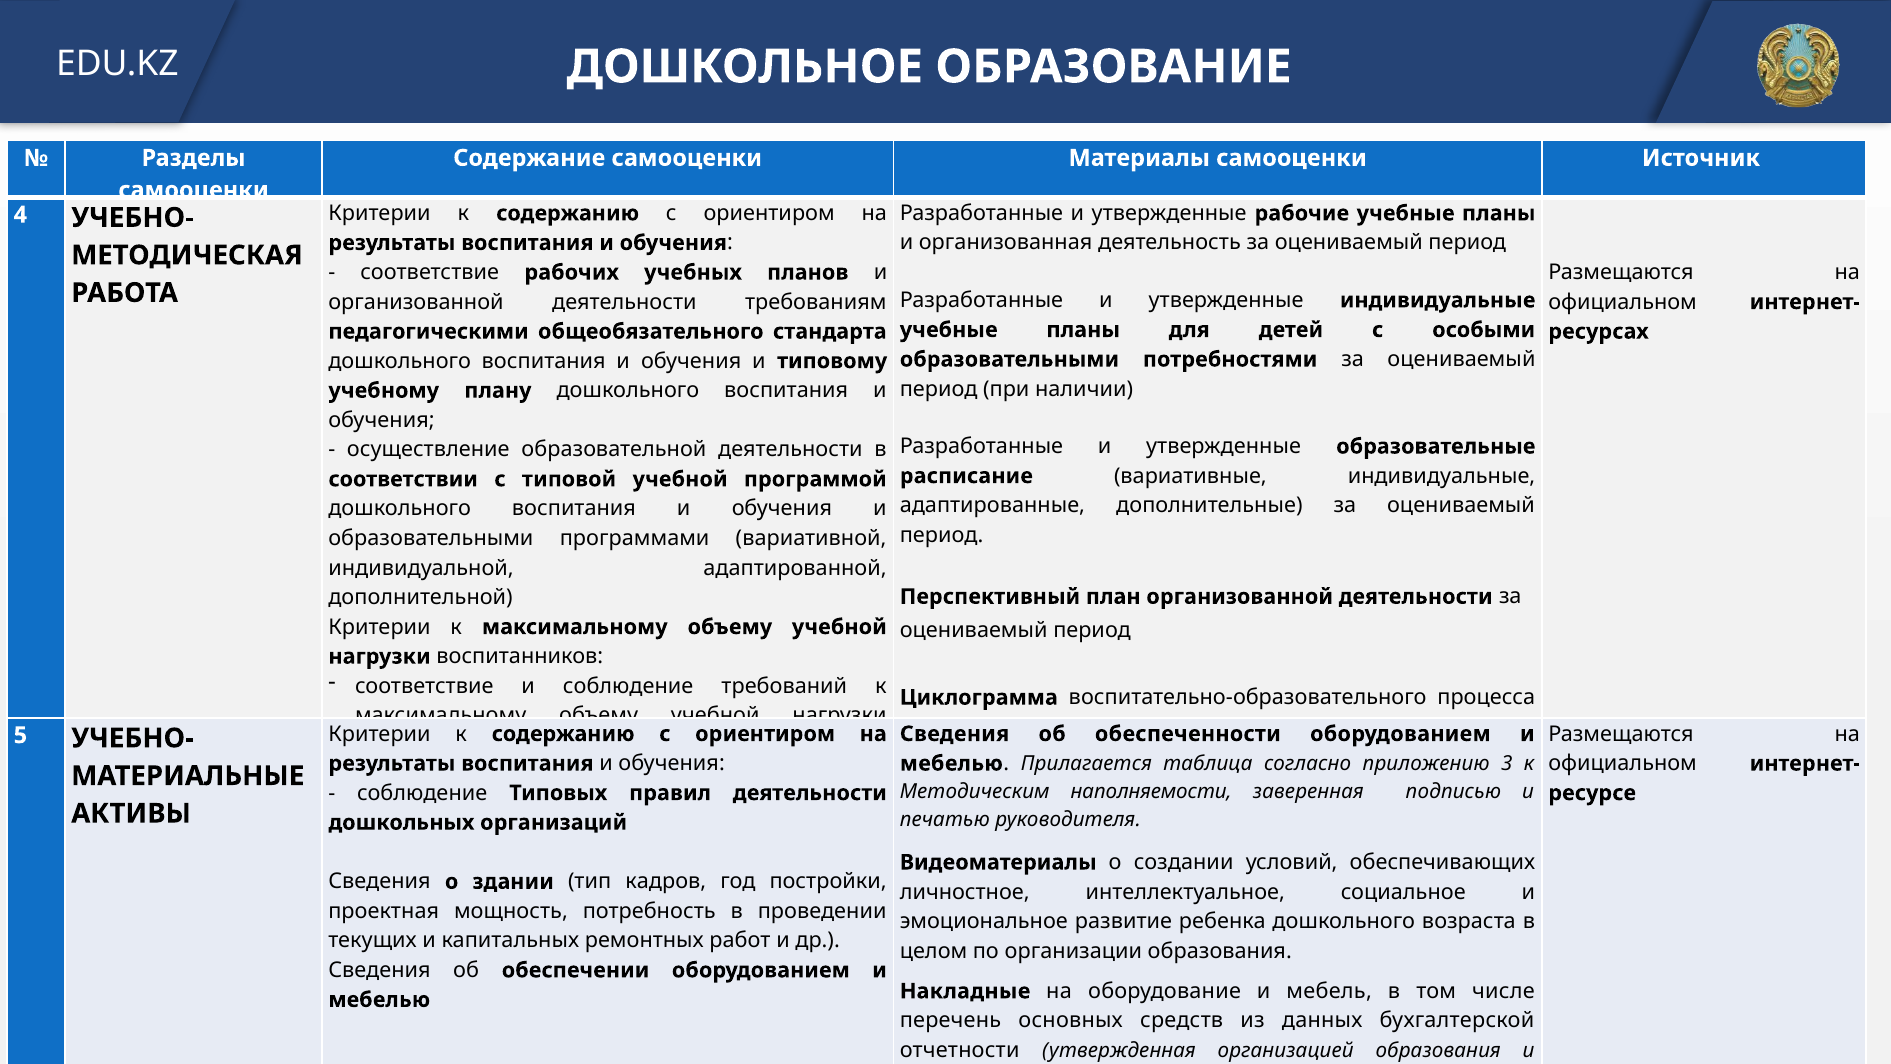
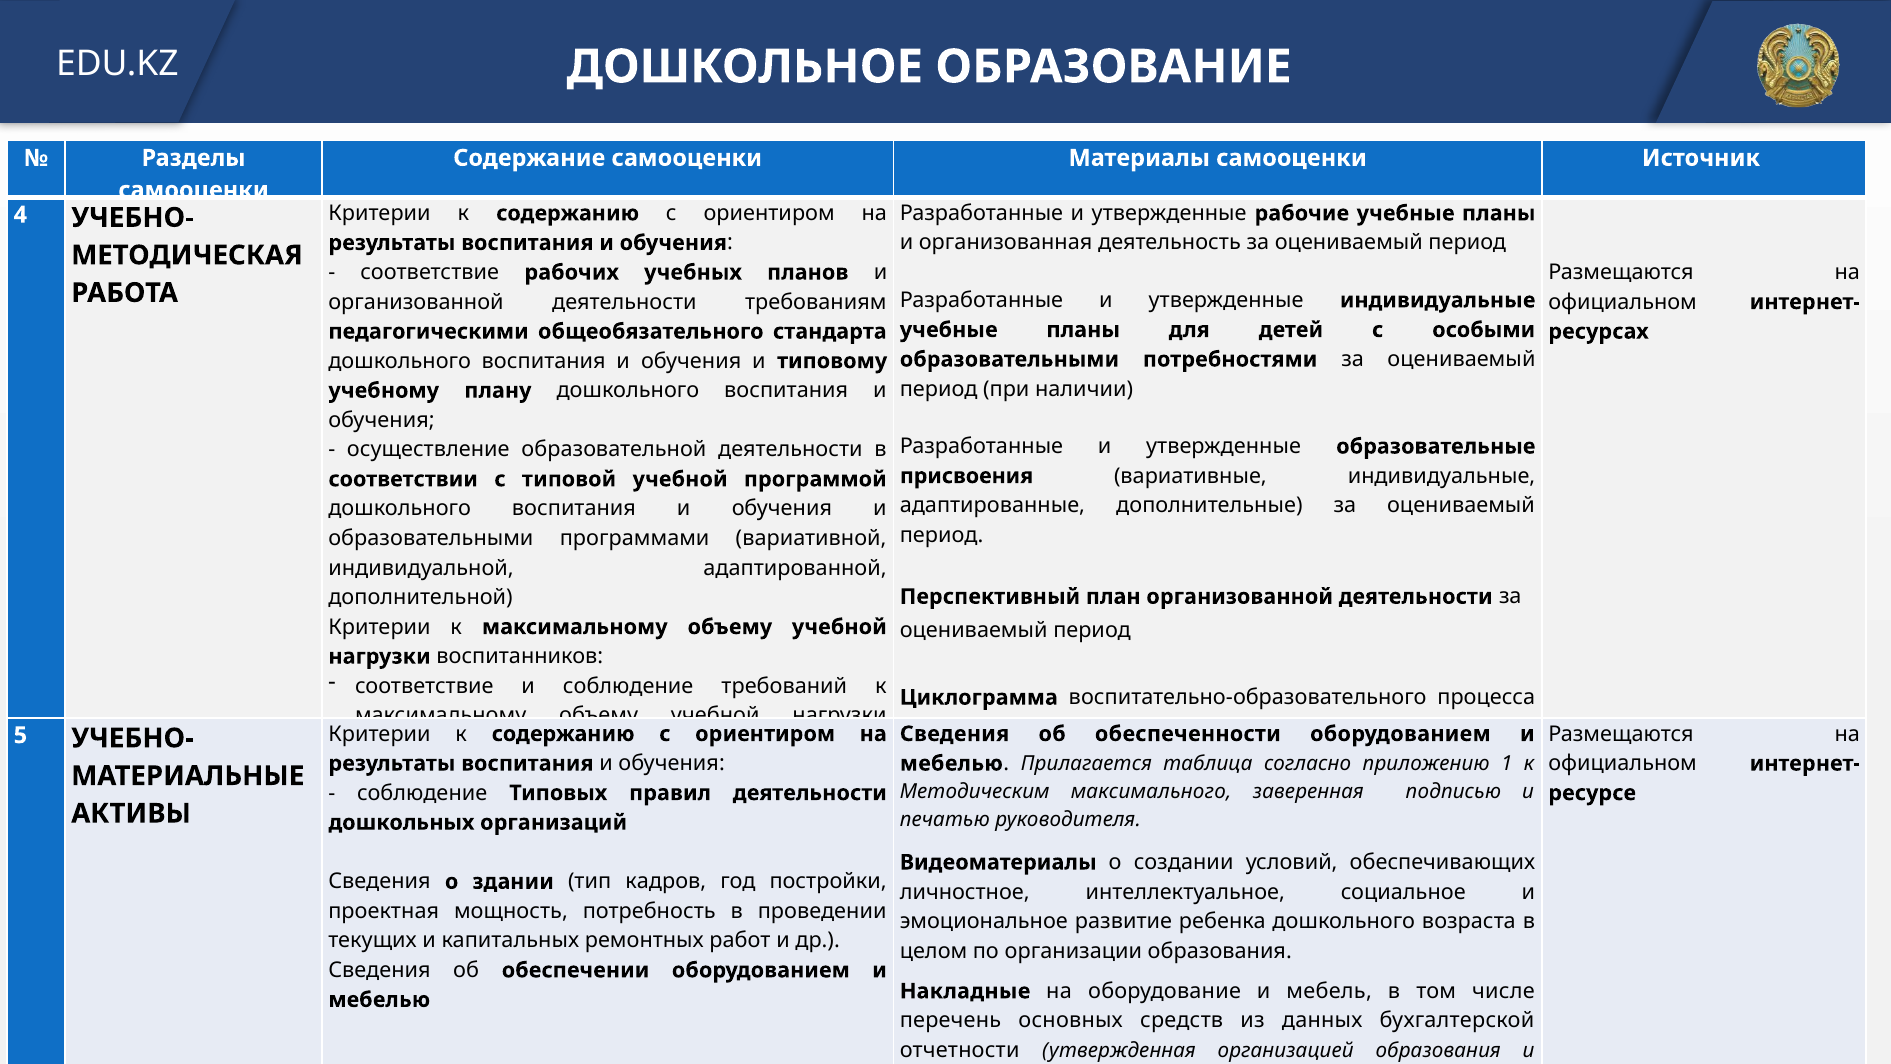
расписание: расписание -> присвоения (966, 476)
3: 3 -> 1 (1507, 764)
наполняемости: наполняемости -> максимального (1151, 792)
